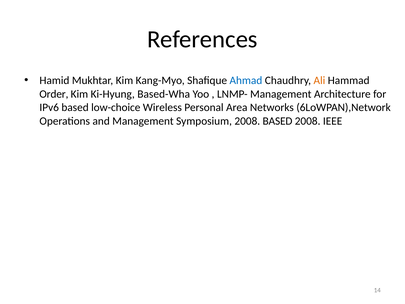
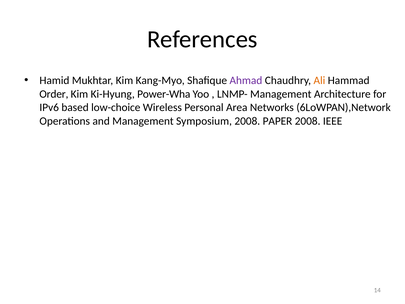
Ahmad colour: blue -> purple (246, 80)
Based-Wha: Based-Wha -> Power-Wha (164, 94)
2008 BASED: BASED -> PAPER (277, 121)
